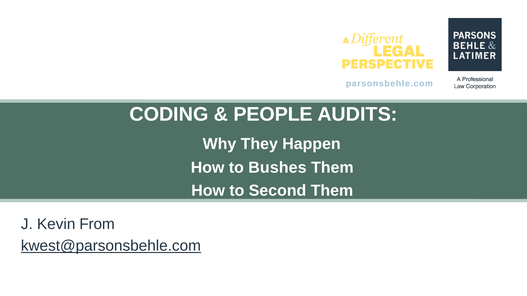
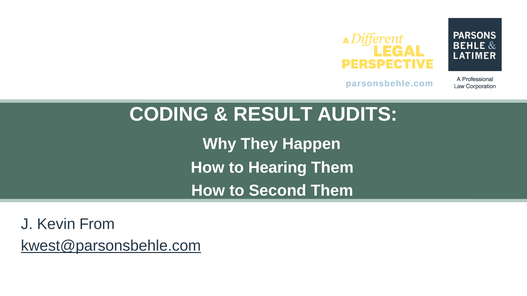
PEOPLE: PEOPLE -> RESULT (273, 115)
Bushes: Bushes -> Hearing (278, 168)
